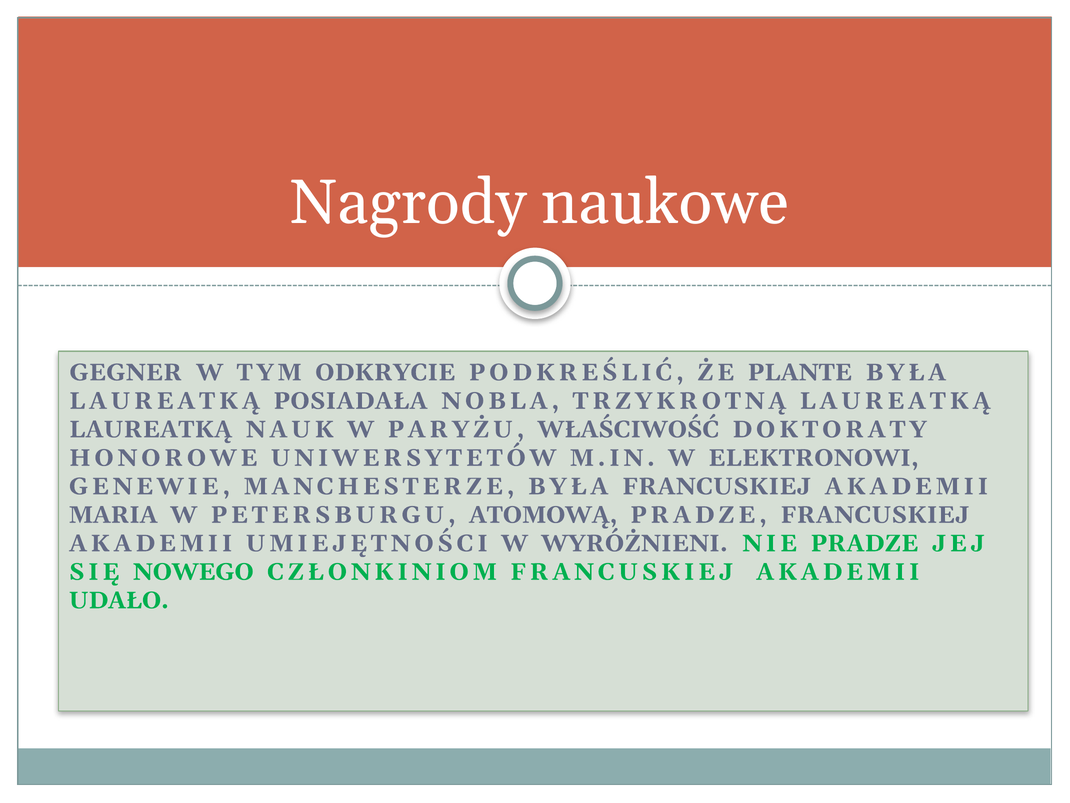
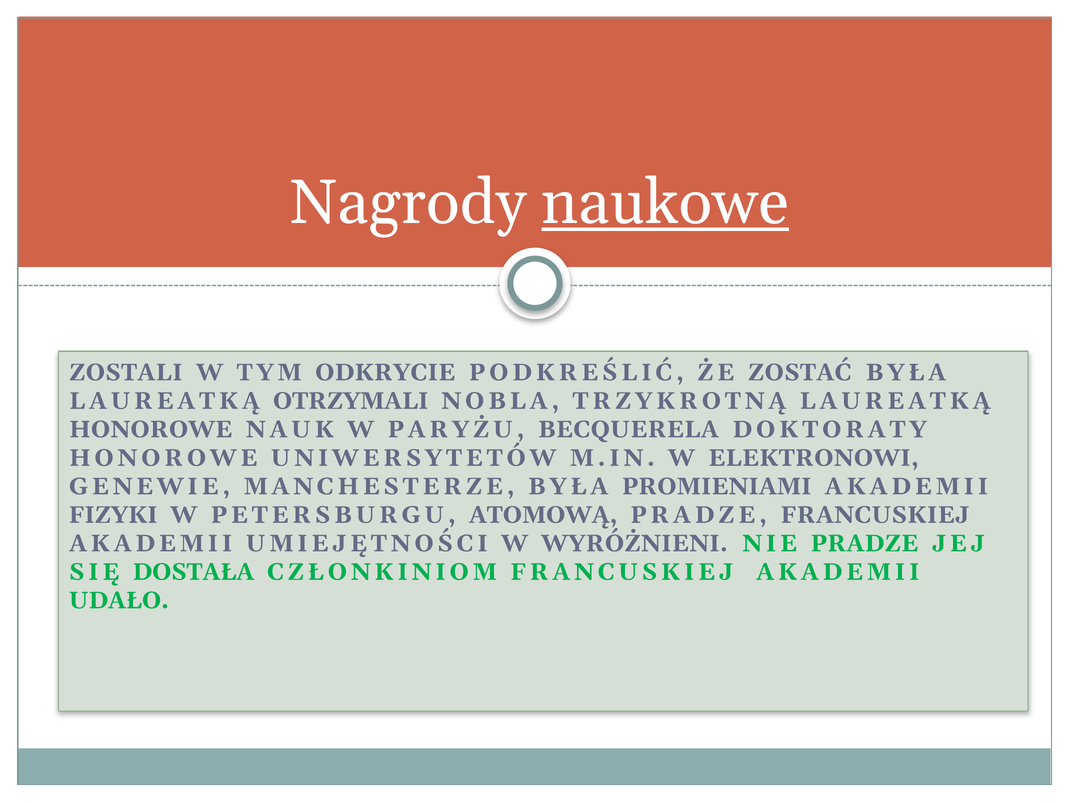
naukowe underline: none -> present (665, 202)
GEGNER: GEGNER -> ZOSTALI (126, 372)
PLANTE: PLANTE -> ZOSTAĆ (800, 372)
POSIADAŁA: POSIADAŁA -> OTRZYMALI (351, 401)
LAUREATKĄ: LAUREATKĄ -> HONOROWE (151, 429)
WŁAŚCIWOŚĆ: WŁAŚCIWOŚĆ -> BECQUERELA (628, 429)
BYŁA FRANCUSKIEJ: FRANCUSKIEJ -> PROMIENIAMI (717, 486)
MARIA: MARIA -> FIZYKI (113, 515)
NOWEGO: NOWEGO -> DOSTAŁA (193, 572)
